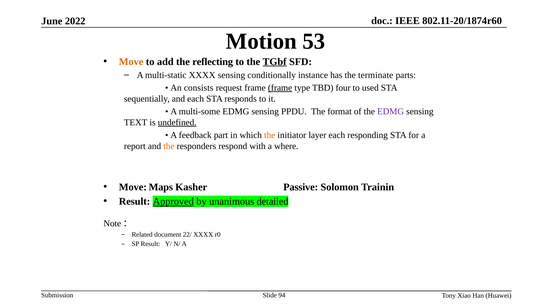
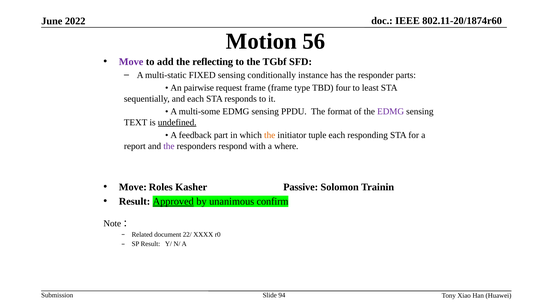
53: 53 -> 56 (314, 41)
Move colour: orange -> purple (131, 62)
TGbf underline: present -> none (275, 62)
multi-static XXXX: XXXX -> FIXED (202, 75)
terminate: terminate -> responder (376, 75)
consists: consists -> pairwise (199, 88)
frame underline: present -> none (280, 88)
used: used -> least (370, 88)
layer: layer -> tuple (317, 135)
the colour: orange -> purple (169, 146)
Maps: Maps -> Roles (161, 187)
detailed: detailed -> confirm (273, 202)
